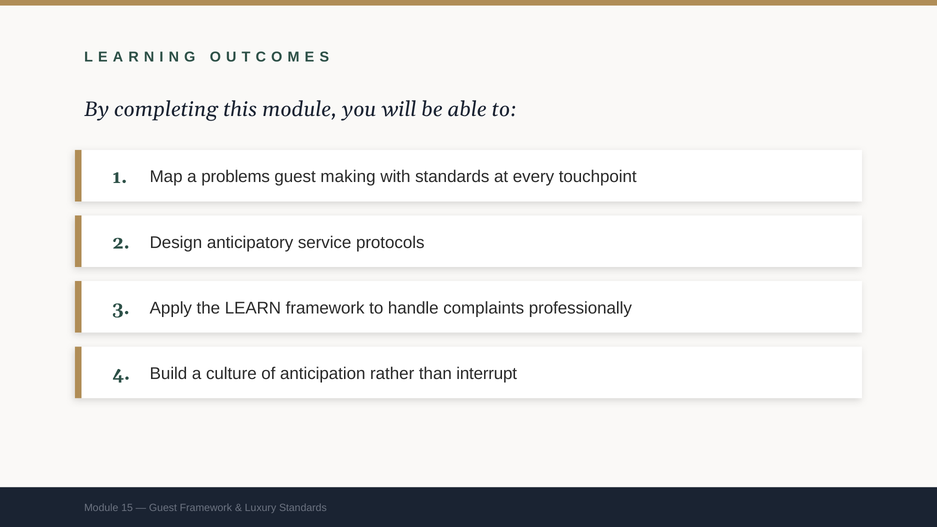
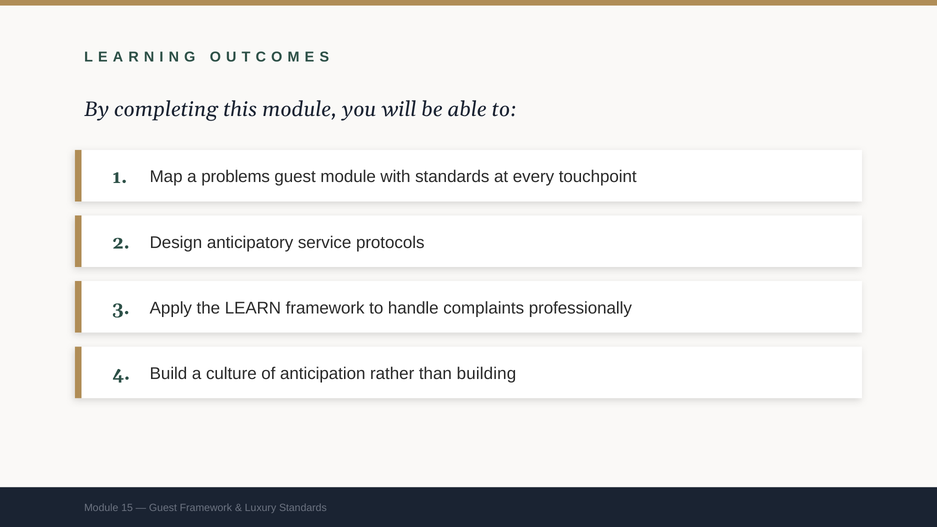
guest making: making -> module (348, 177)
interrupt: interrupt -> building (486, 374)
